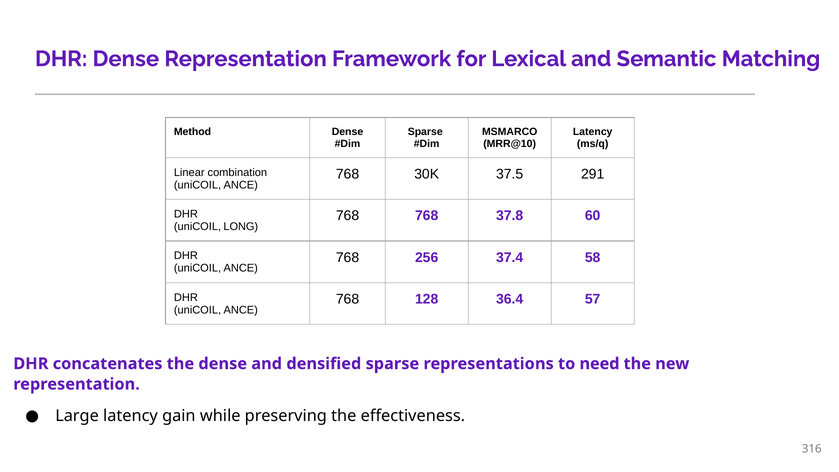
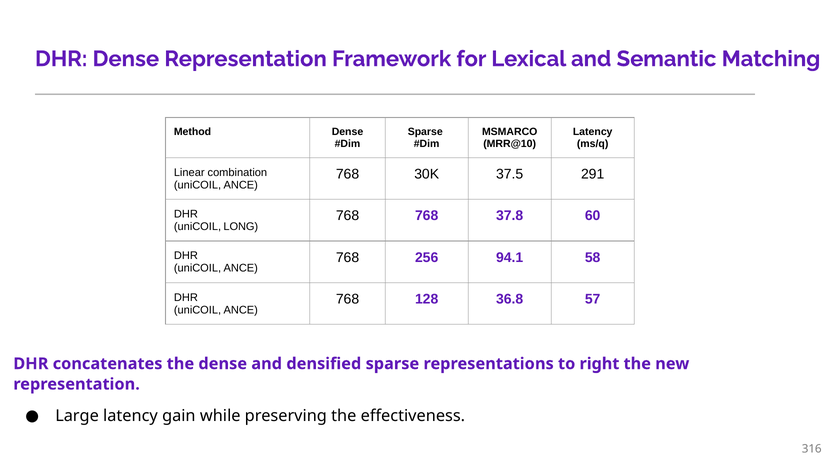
37.4: 37.4 -> 94.1 (510, 257)
36.4: 36.4 -> 36.8 (510, 299)
need: need -> right (599, 364)
